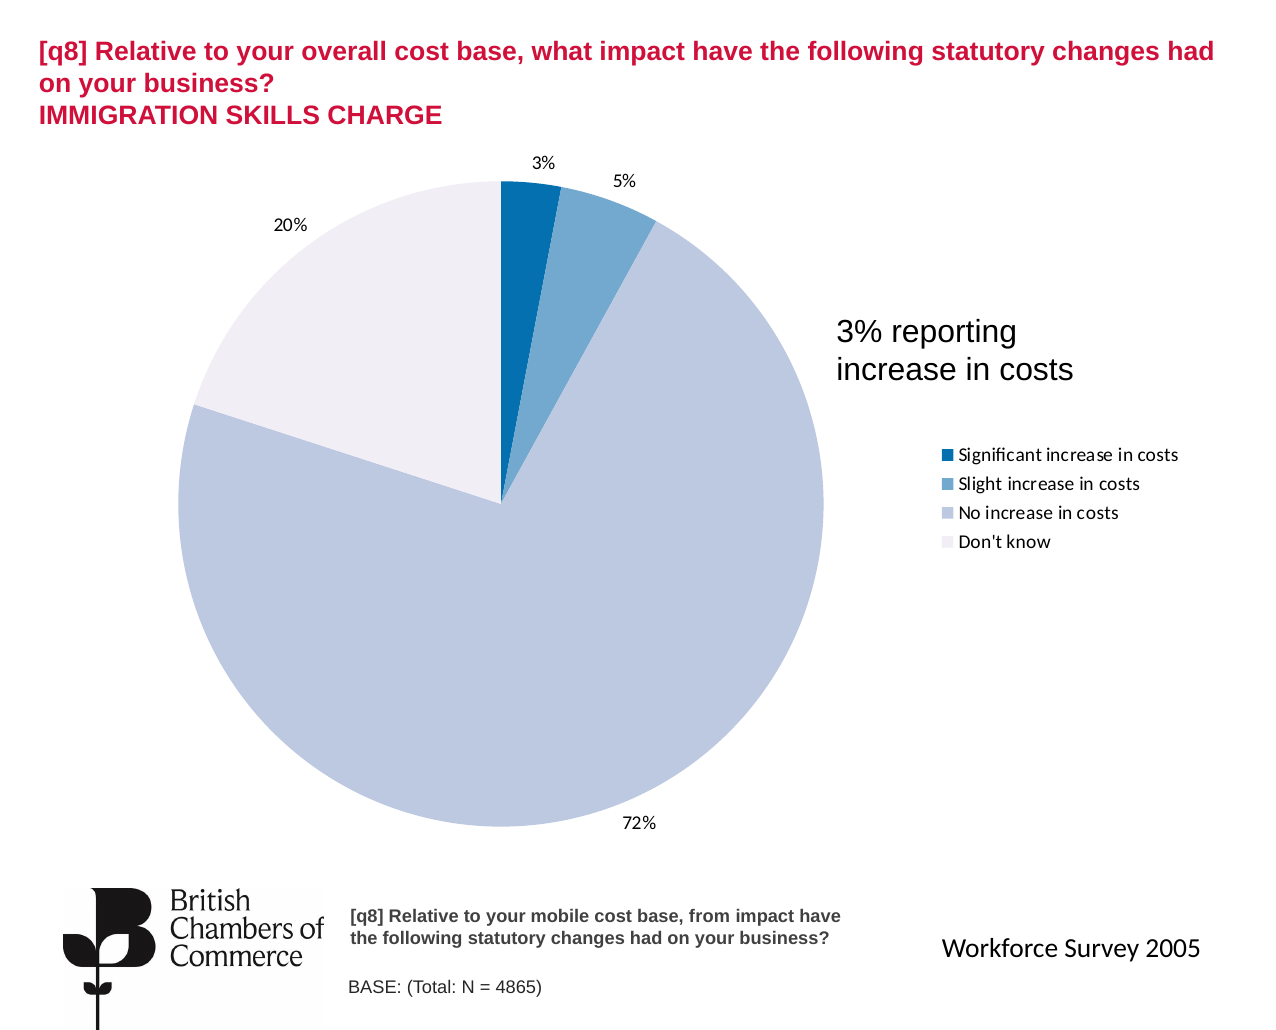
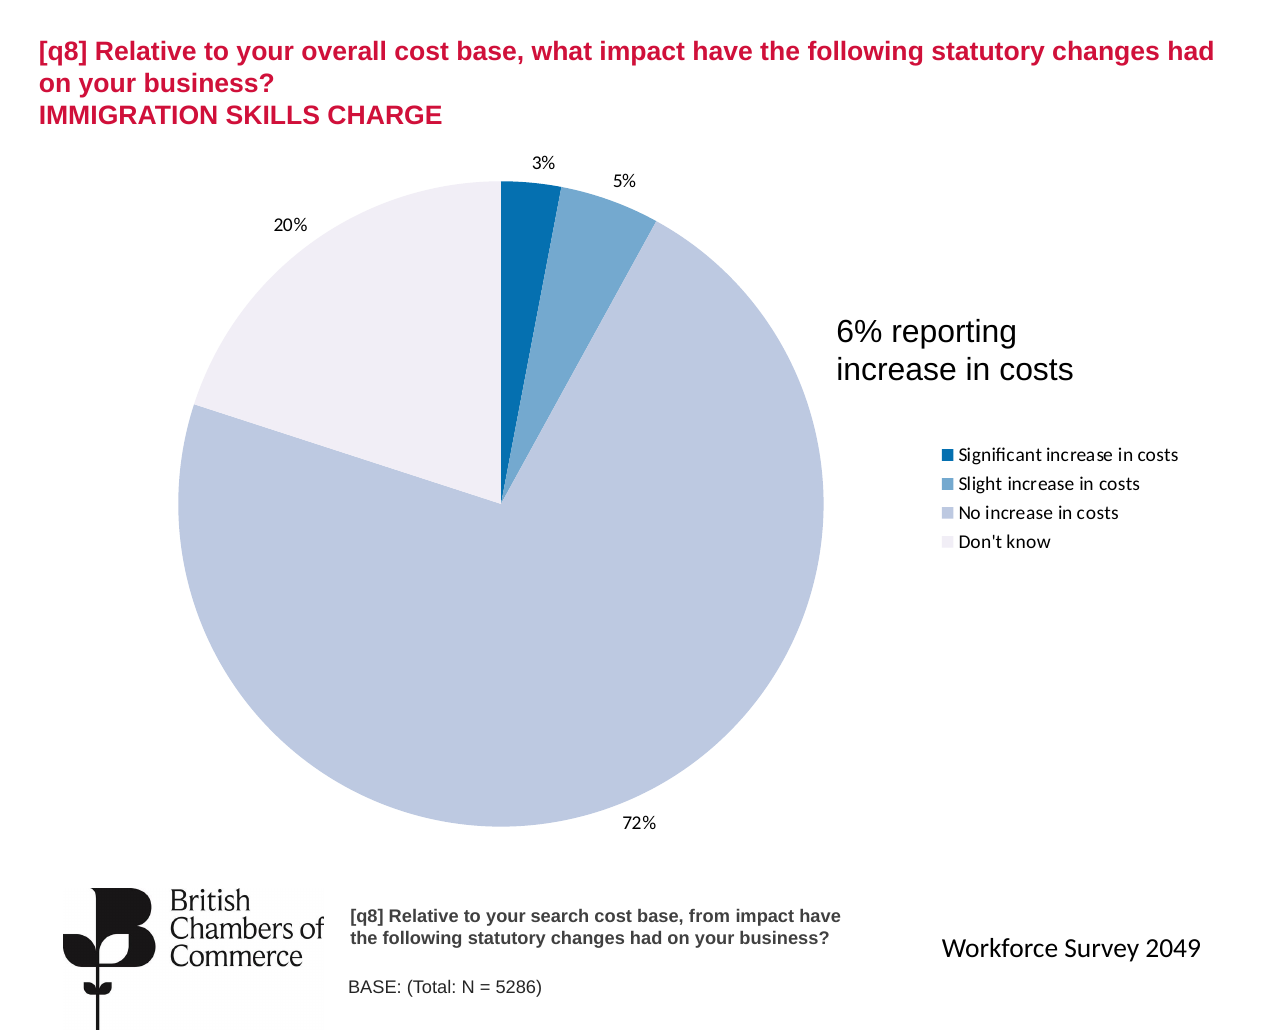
3%: 3% -> 6% (859, 332)
mobile: mobile -> search (560, 916)
2005: 2005 -> 2049 (1173, 948)
4865: 4865 -> 5286 (519, 987)
